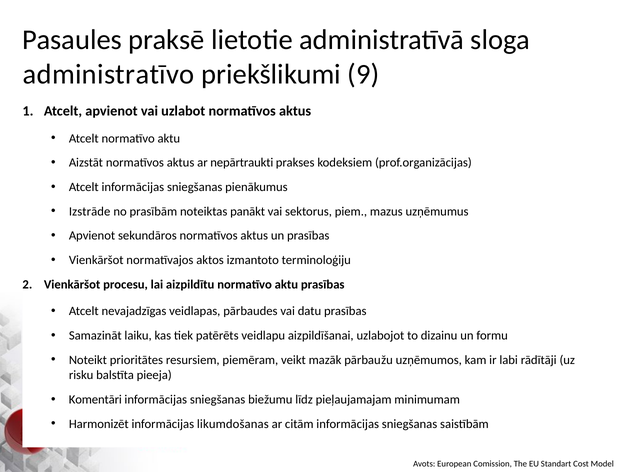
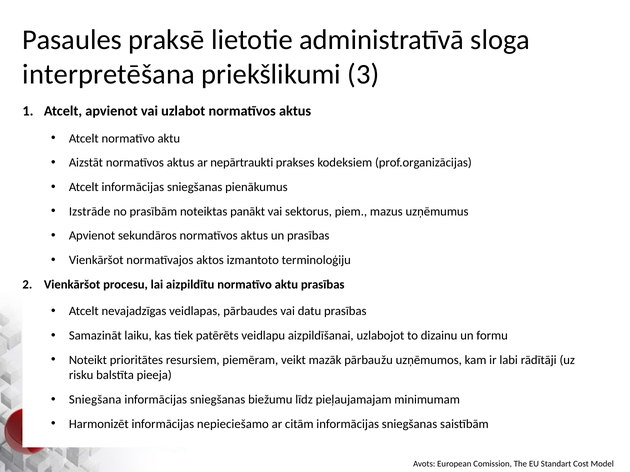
administratīvo: administratīvo -> interpretēšana (109, 75)
9: 9 -> 3 (363, 75)
Komentāri: Komentāri -> Sniegšana (95, 400)
likumdošanas: likumdošanas -> nepieciešamo (233, 424)
